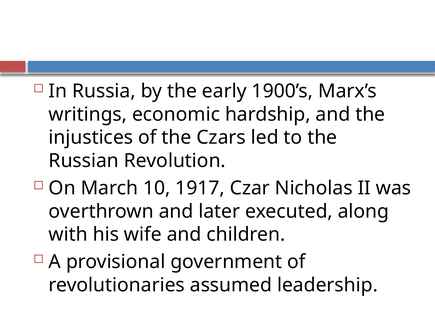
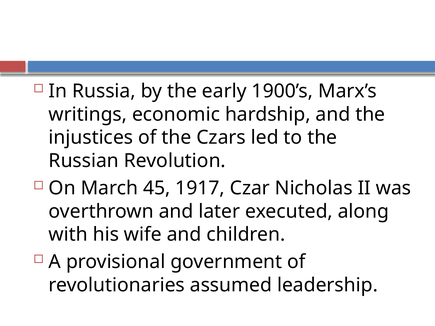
10: 10 -> 45 (157, 188)
